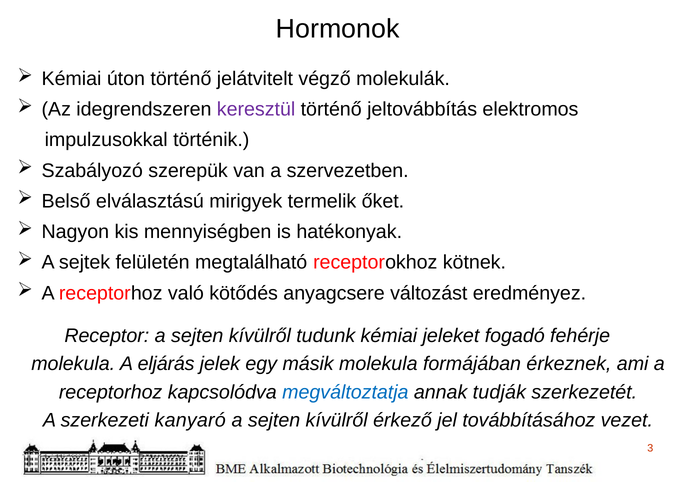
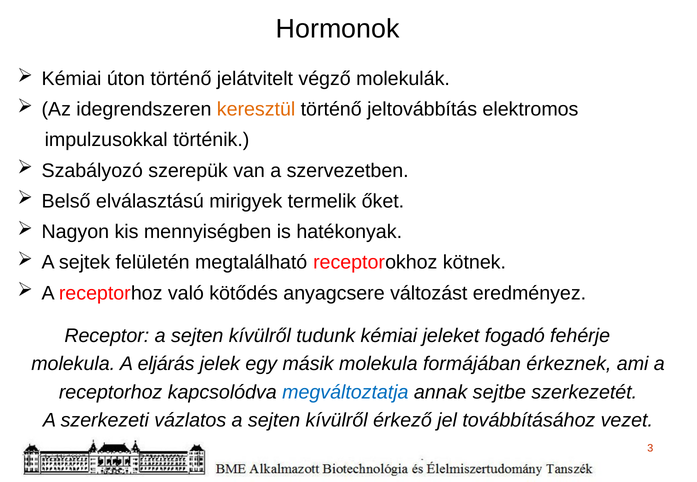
keresztül colour: purple -> orange (256, 109)
tudják: tudják -> sejtbe (499, 393)
kanyaró: kanyaró -> vázlatos (190, 421)
